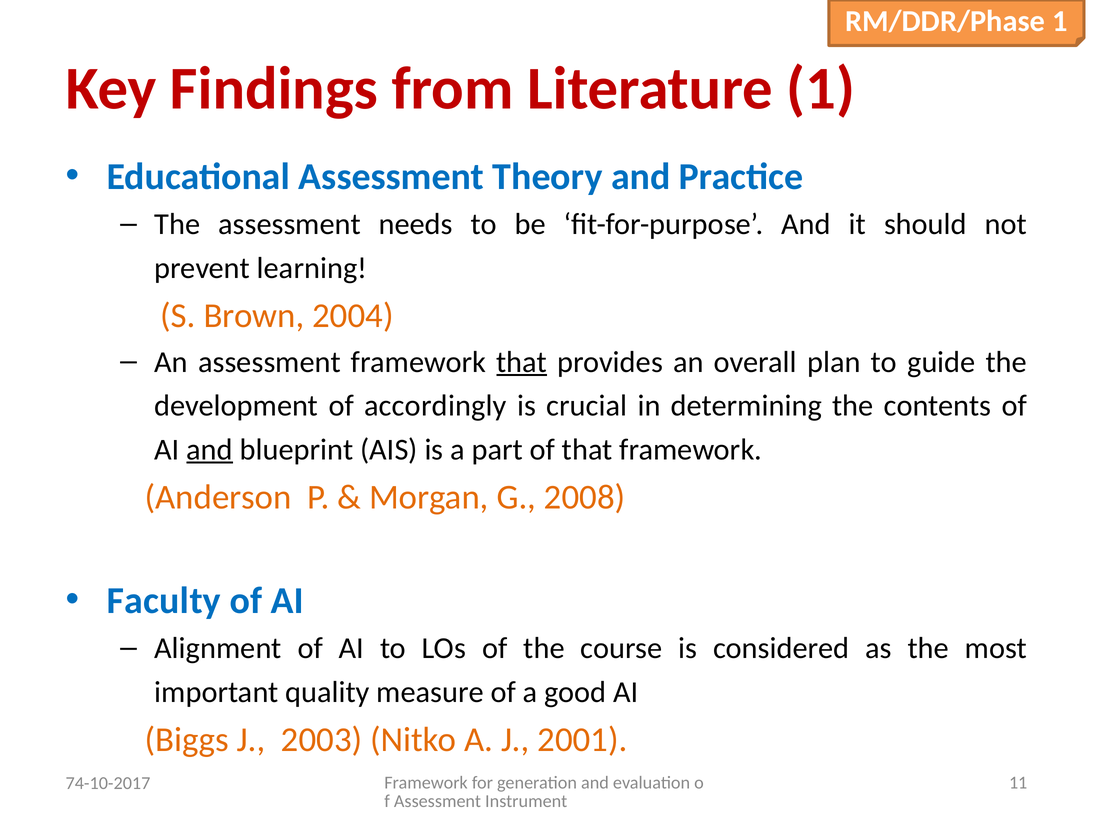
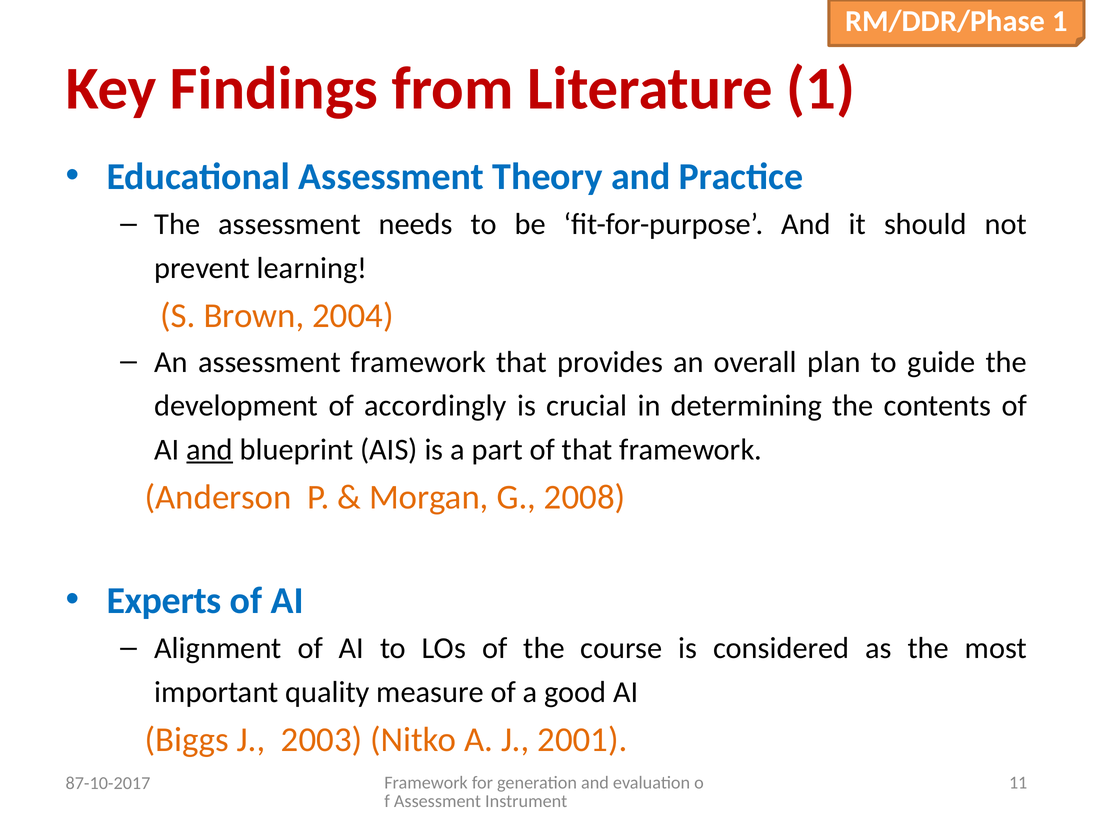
that underline: present -> none (522, 362)
Faculty: Faculty -> Experts (164, 600)
74-10-2017: 74-10-2017 -> 87-10-2017 (108, 783)
